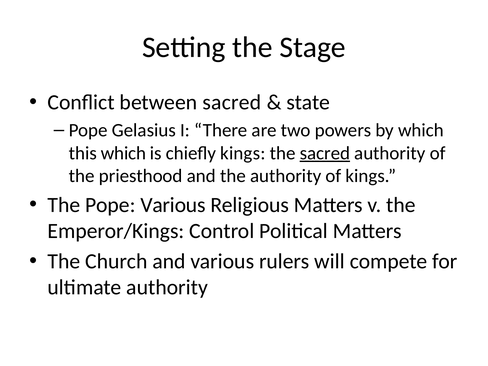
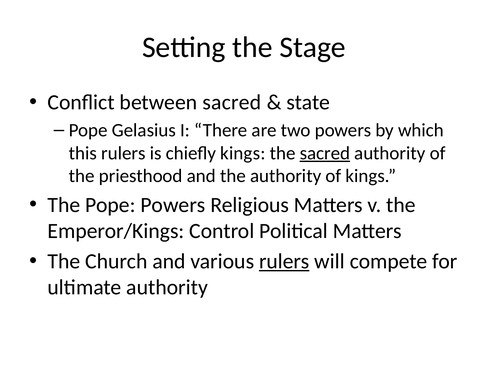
this which: which -> rulers (123, 153)
Pope Various: Various -> Powers (173, 205)
rulers underline: none -> present (284, 261)
